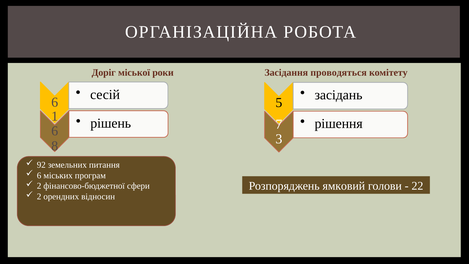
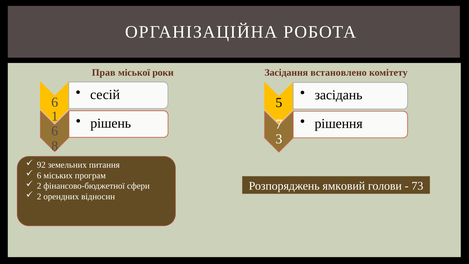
Доріг: Доріг -> Прав (104, 73)
проводяться: проводяться -> встановлено (339, 73)
22: 22 -> 73 (417, 186)
